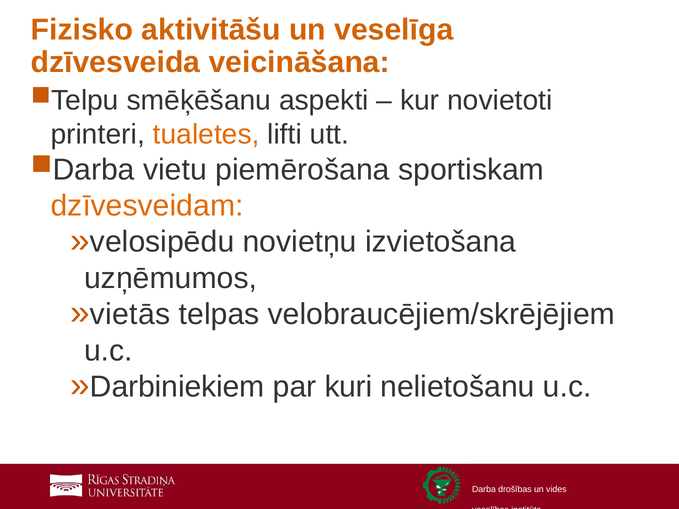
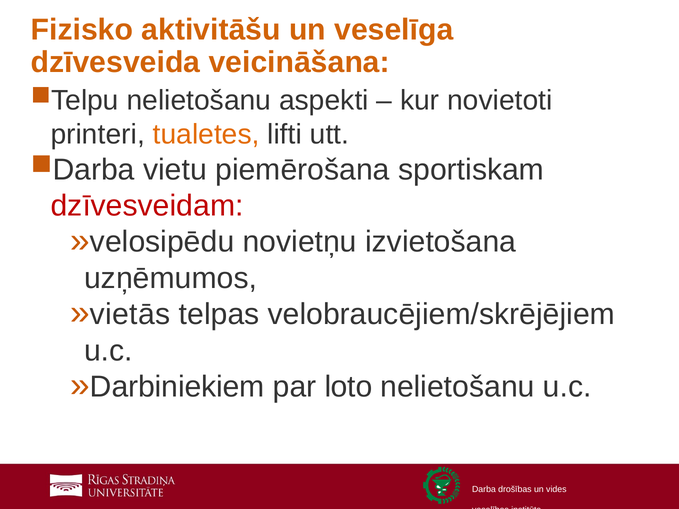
smēķēšanu: smēķēšanu -> nelietošanu (199, 101)
dzīvesveidam colour: orange -> red (147, 206)
kuri: kuri -> loto (348, 387)
